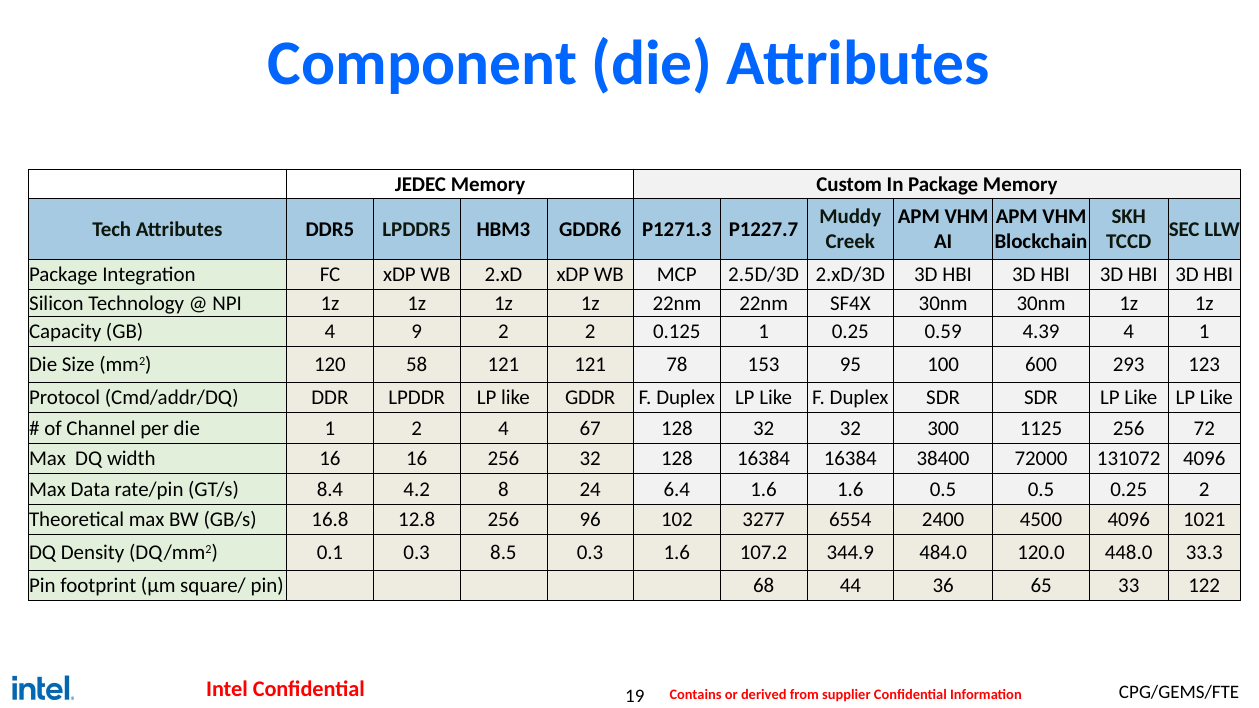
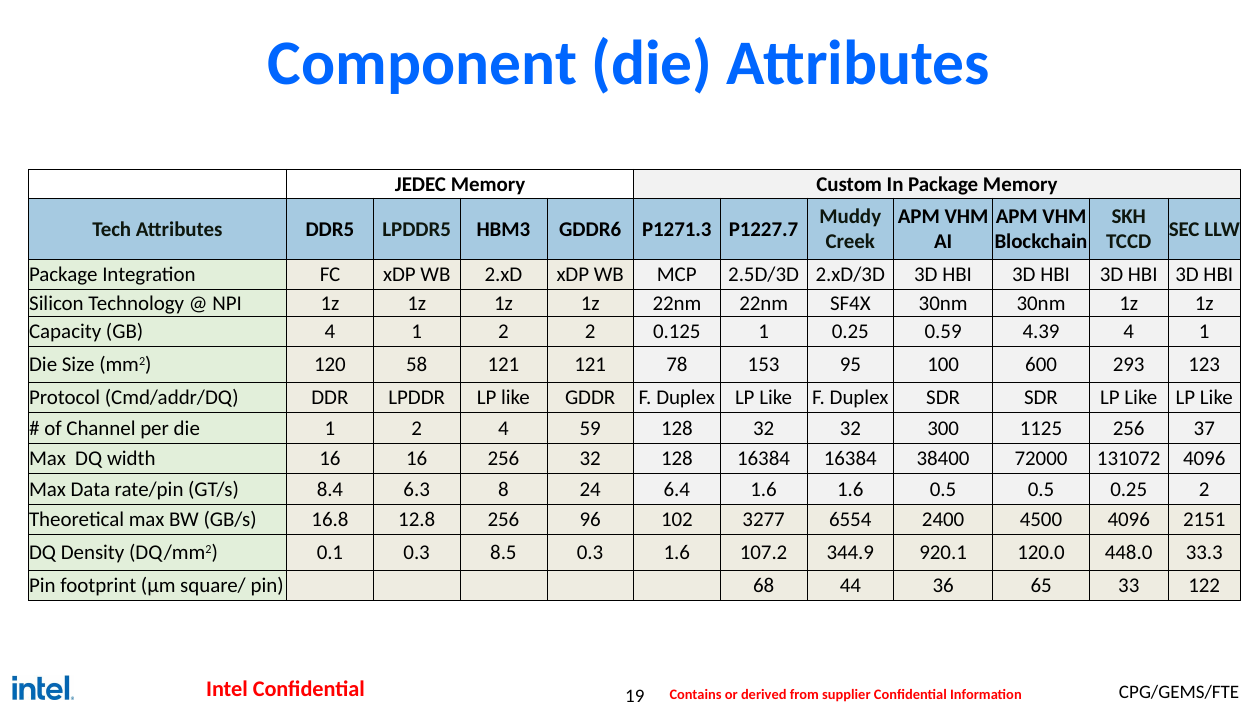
GB 4 9: 9 -> 1 (417, 332)
67: 67 -> 59 (590, 429)
72: 72 -> 37 (1204, 429)
4.2: 4.2 -> 6.3 (417, 489)
1021: 1021 -> 2151 (1204, 520)
484.0: 484.0 -> 920.1 (943, 553)
